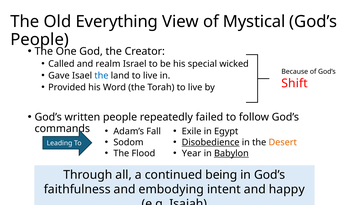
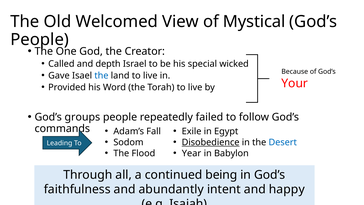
Everything: Everything -> Welcomed (117, 22)
realm: realm -> depth (108, 64)
Shift: Shift -> Your (295, 83)
written: written -> groups (82, 117)
Desert colour: orange -> blue (283, 142)
Babylon underline: present -> none (231, 153)
embodying: embodying -> abundantly (171, 189)
